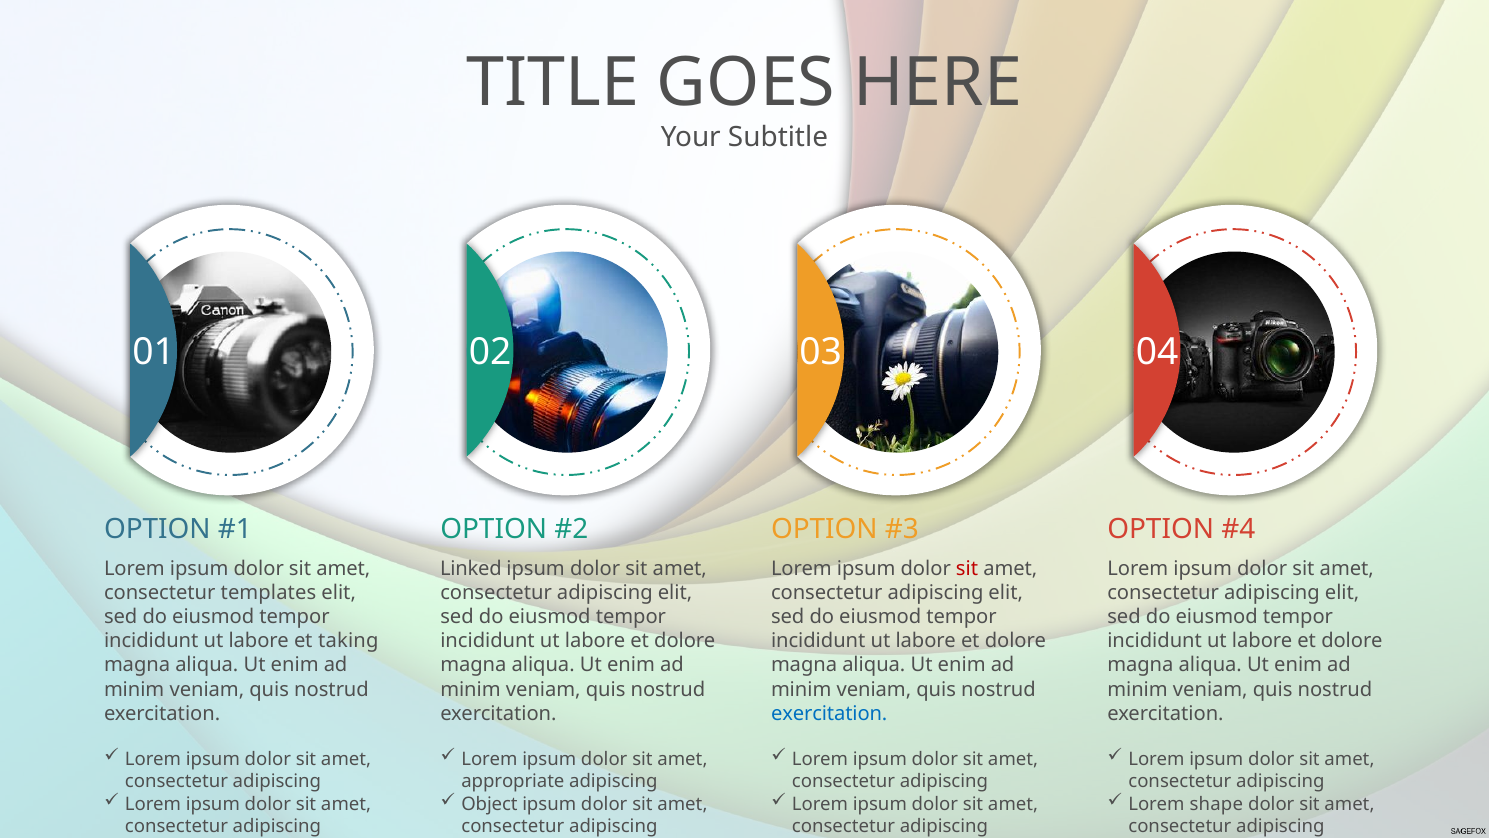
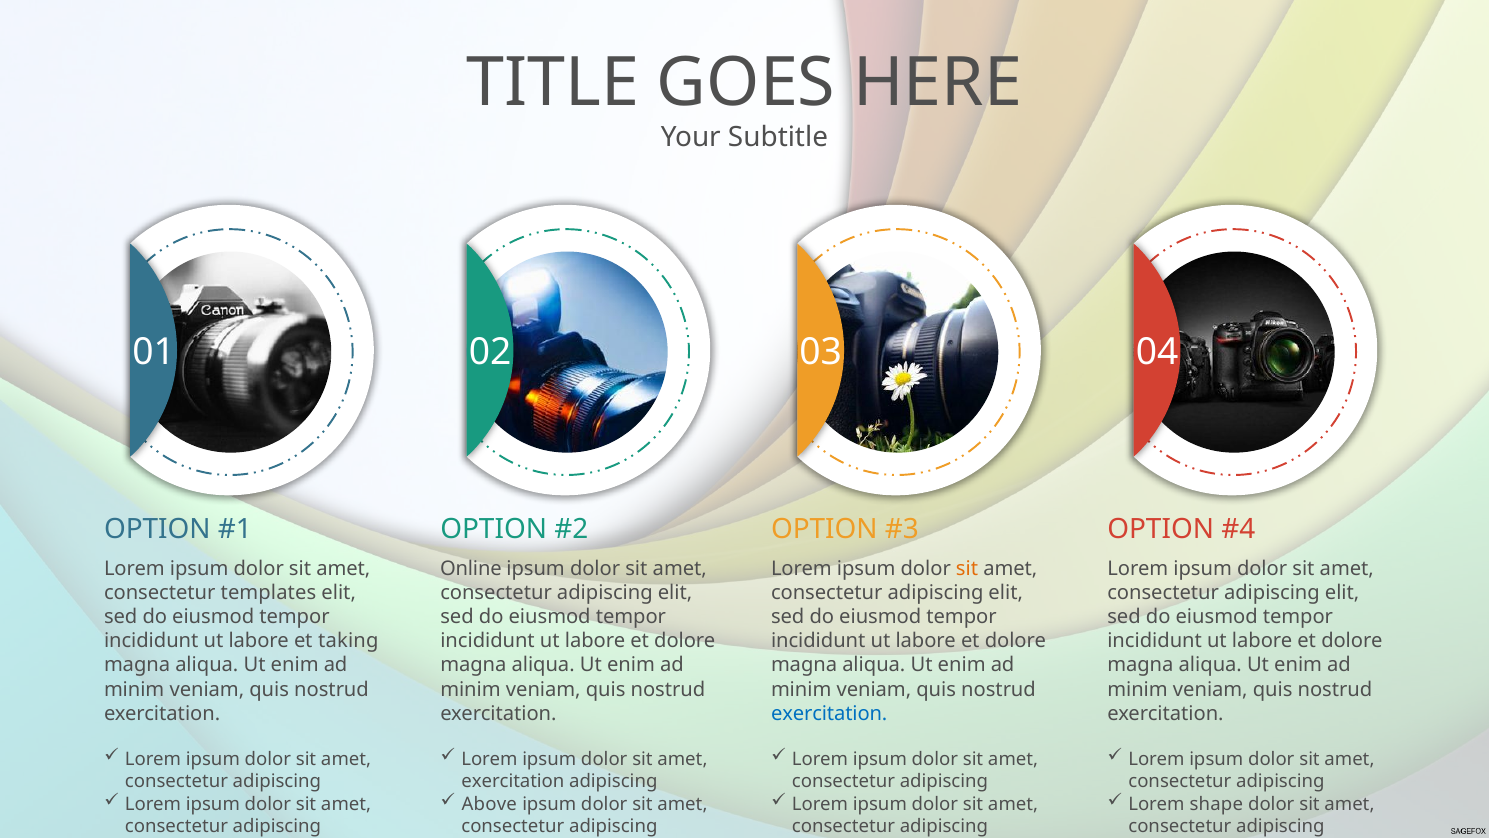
Linked: Linked -> Online (471, 568)
sit colour: red -> orange (967, 568)
appropriate: appropriate -> exercitation (513, 781)
Object: Object -> Above (489, 804)
